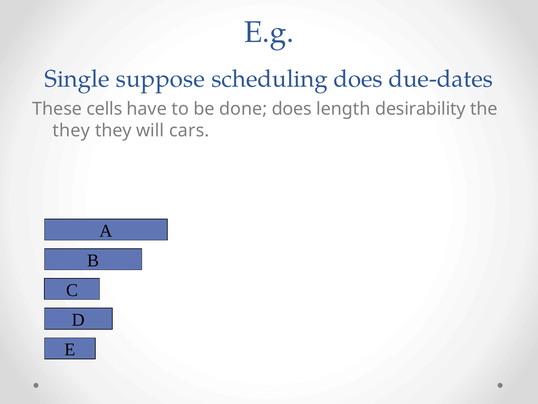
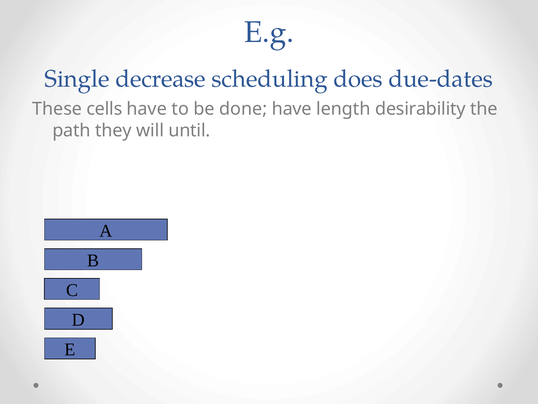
suppose: suppose -> decrease (161, 79)
done does: does -> have (292, 109)
they: they -> path (72, 130)
cars: cars -> until (189, 130)
